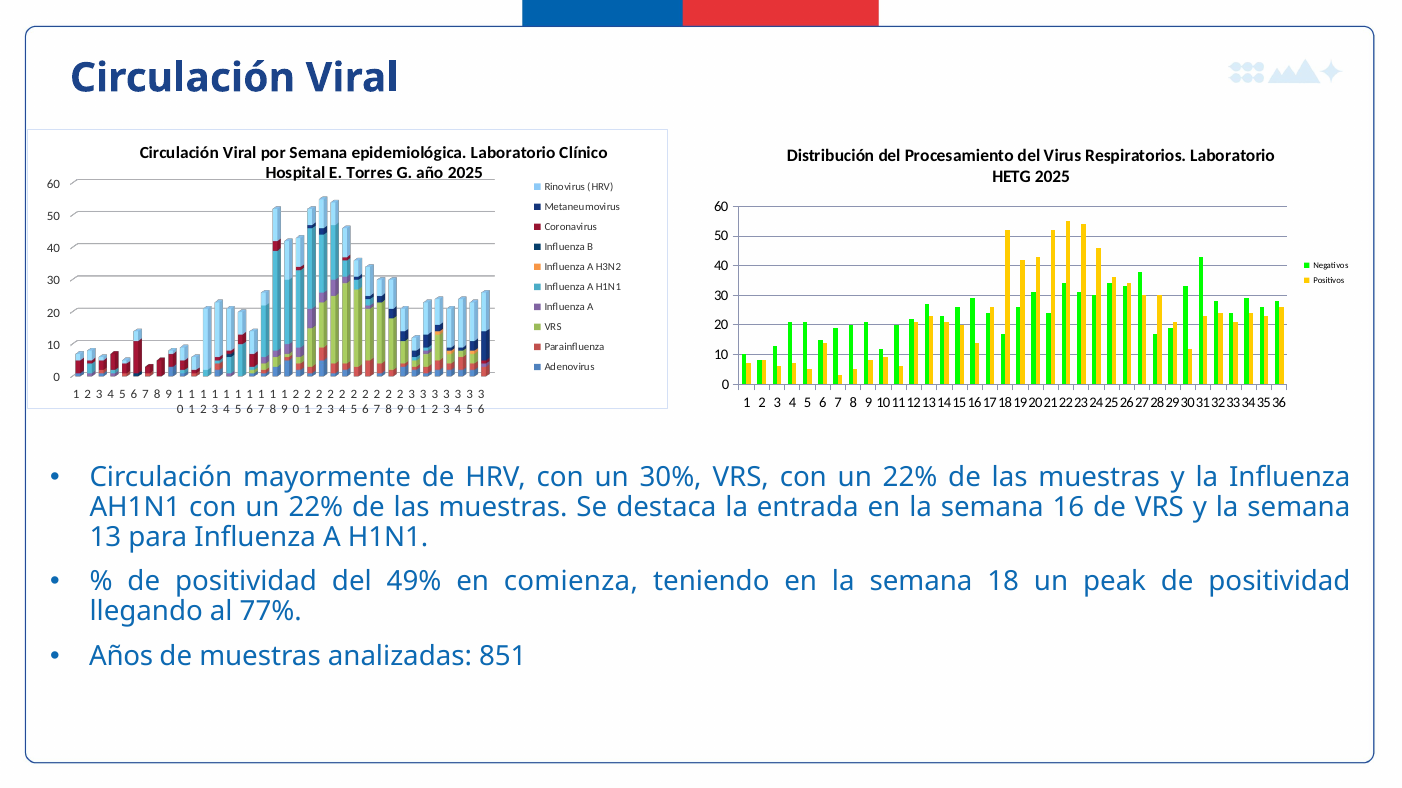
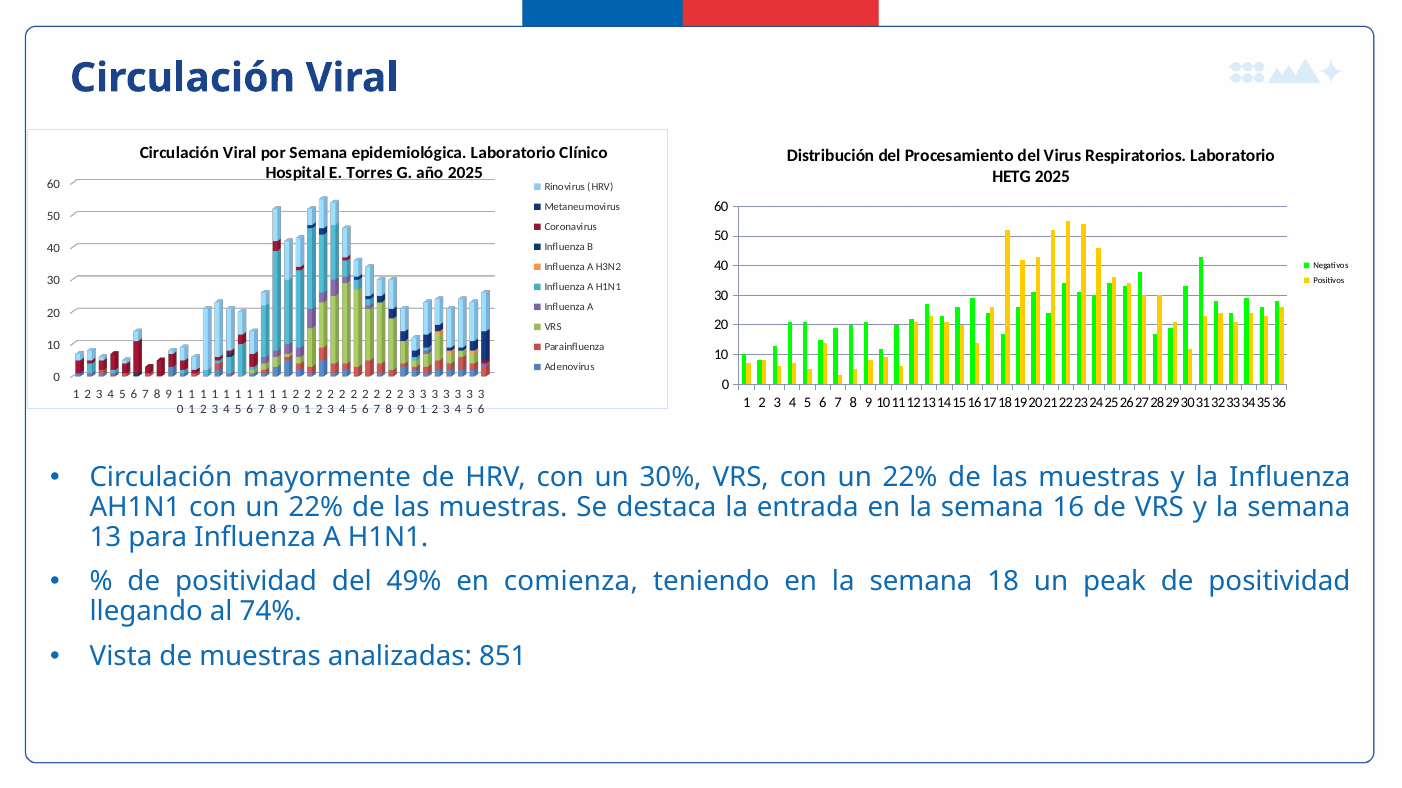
77%: 77% -> 74% (271, 612)
Años: Años -> Vista (121, 657)
